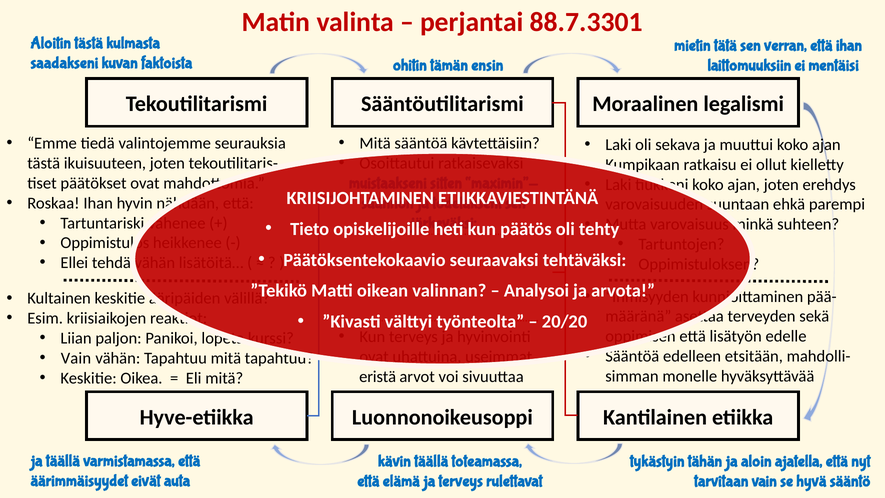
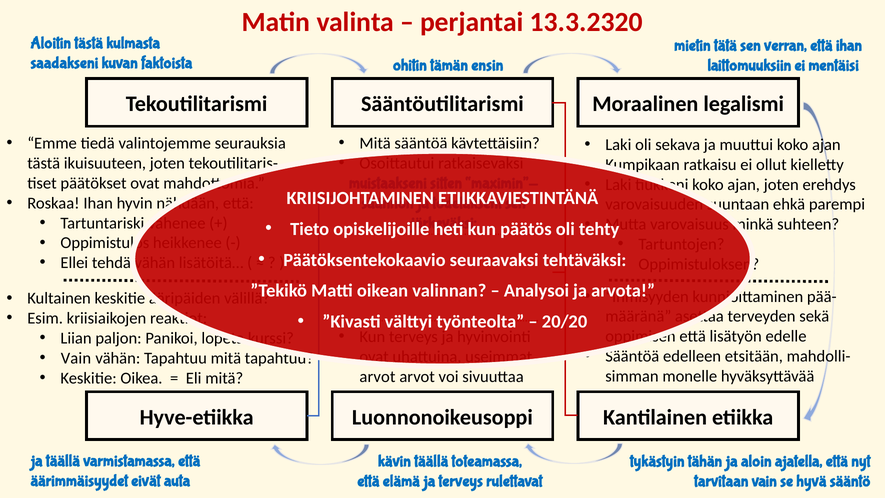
88.7.3301: 88.7.3301 -> 13.3.2320 (586, 22)
eristä: eristä -> arvot (378, 376)
